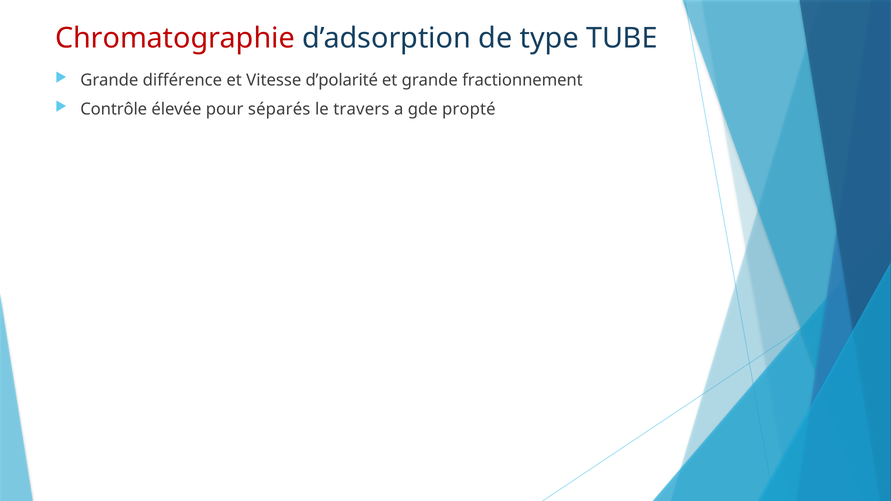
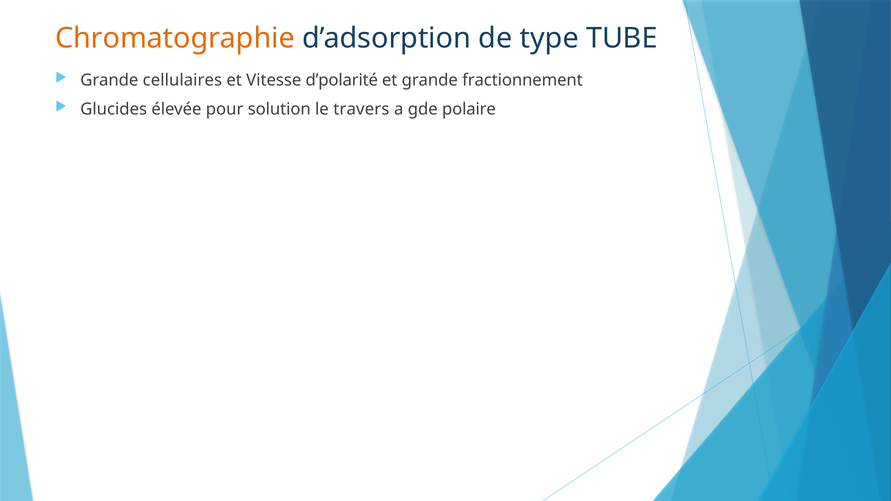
Chromatographie colour: red -> orange (175, 38)
différence: différence -> cellulaires (182, 80)
Contrôle: Contrôle -> Glucides (114, 109)
séparés: séparés -> solution (279, 109)
propté: propté -> polaire (469, 109)
